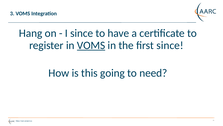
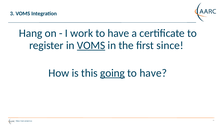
I since: since -> work (82, 33)
going underline: none -> present (112, 73)
need: need -> have (153, 73)
